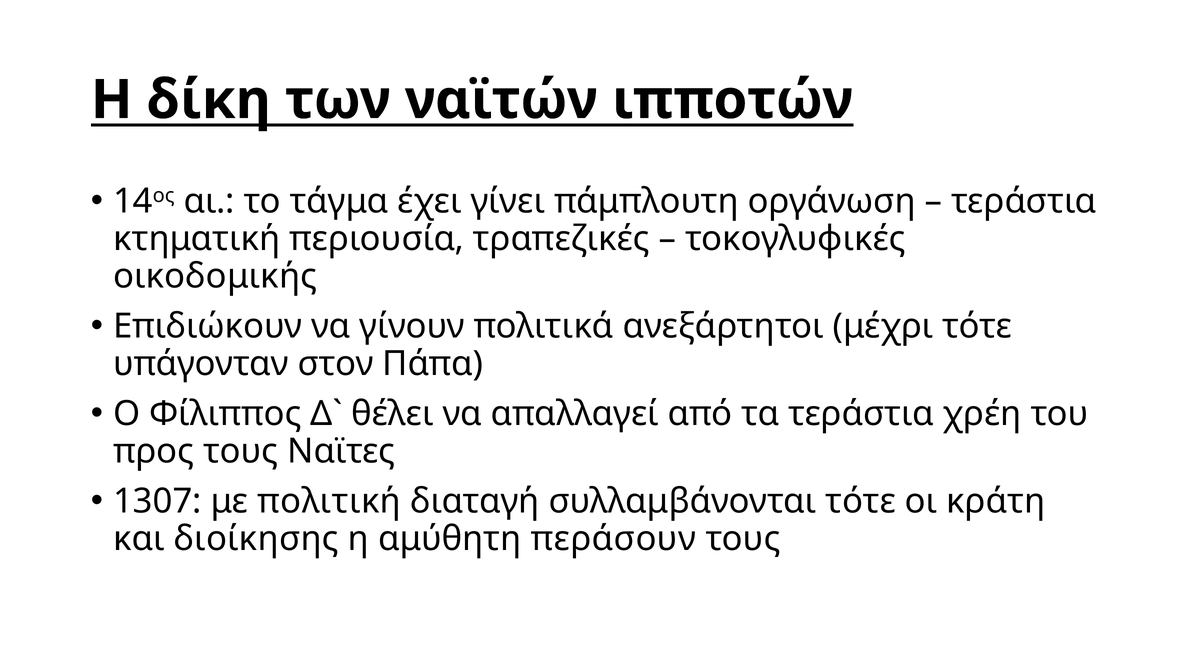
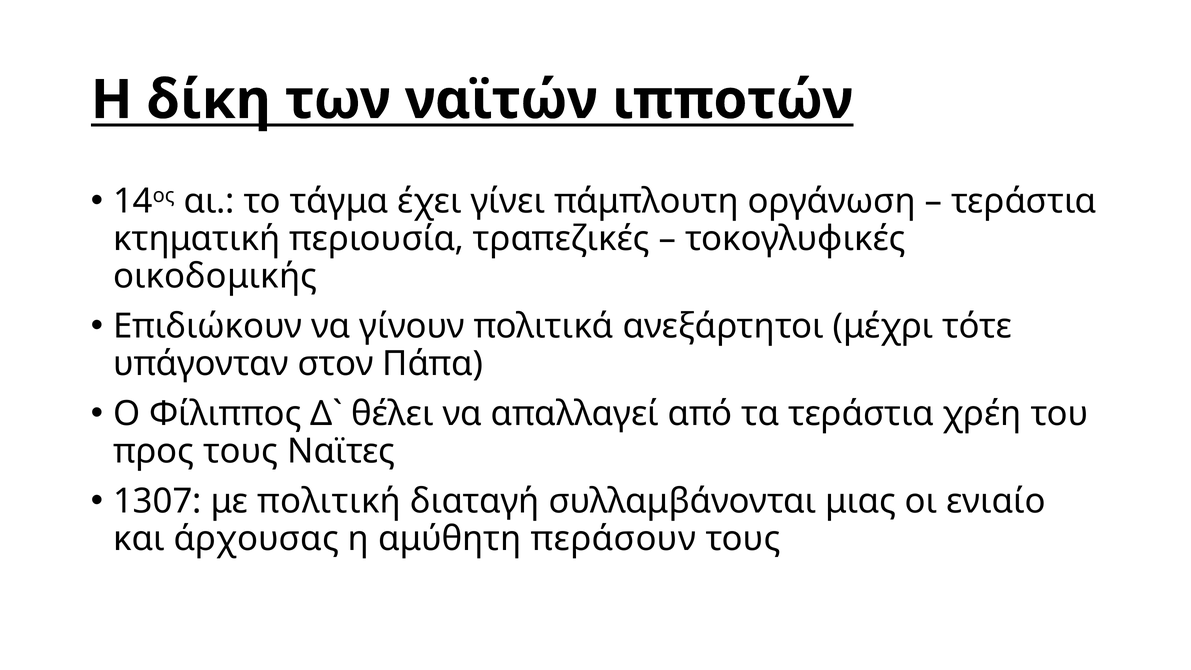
συλλαμβάνονται τότε: τότε -> μιας (861, 501)
κράτη: κράτη -> ενιαίο (996, 501)
διοίκησης: διοίκησης -> άρχουσας (256, 539)
